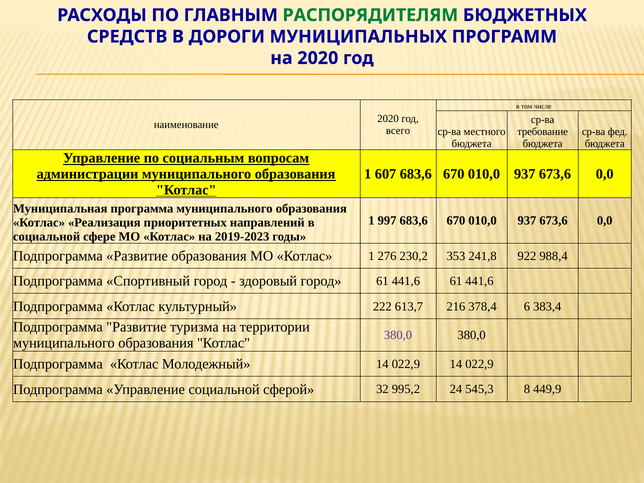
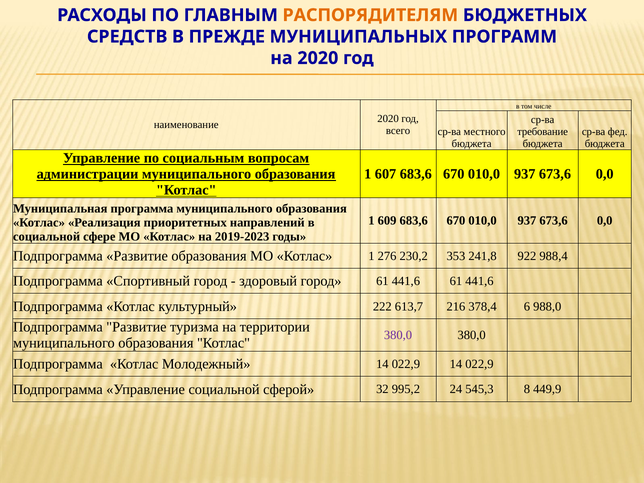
РАСПОРЯДИТЕЛЯМ colour: green -> orange (370, 15)
ДОРОГИ: ДОРОГИ -> ПРЕЖДЕ (227, 37)
997: 997 -> 609 (387, 221)
383,4: 383,4 -> 988,0 (547, 306)
